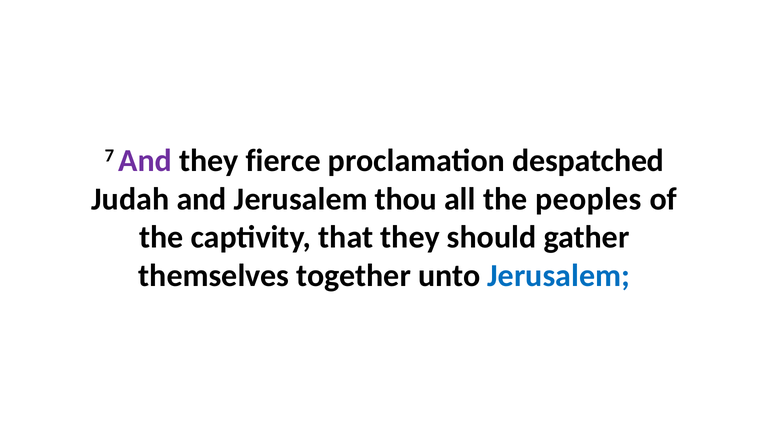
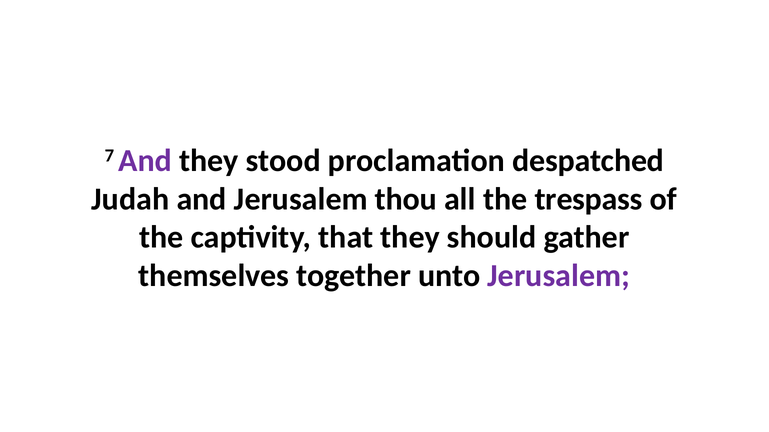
fierce: fierce -> stood (283, 161)
peoples: peoples -> trespass (589, 199)
Jerusalem colour: blue -> purple (559, 276)
